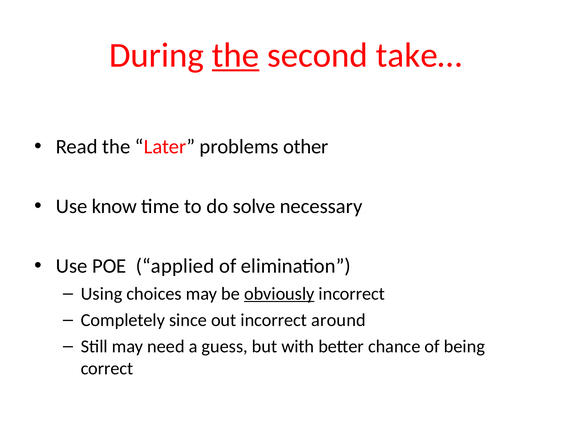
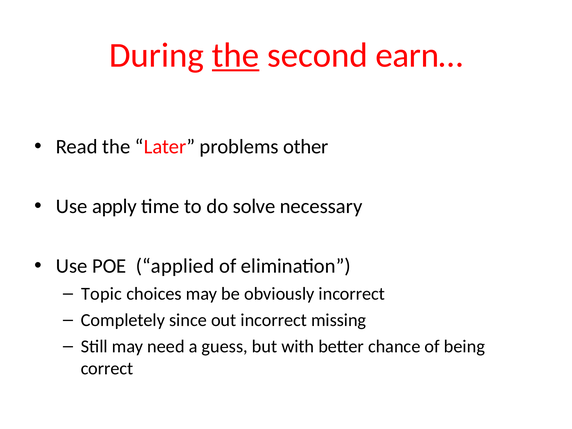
take…: take… -> earn… (419, 55)
know: know -> apply (114, 206)
Using: Using -> Topic (102, 294)
obviously underline: present -> none (279, 294)
around: around -> missing (339, 320)
